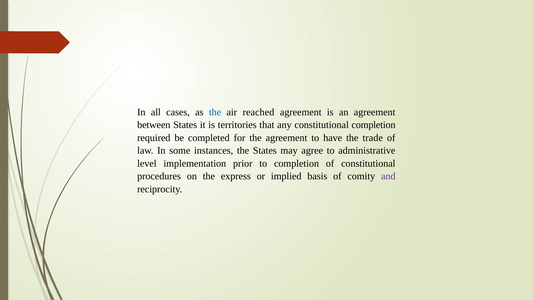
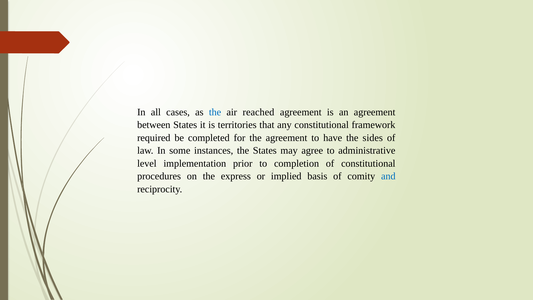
constitutional completion: completion -> framework (373, 125)
trade: trade -> sides (373, 138)
and colour: purple -> blue (388, 176)
